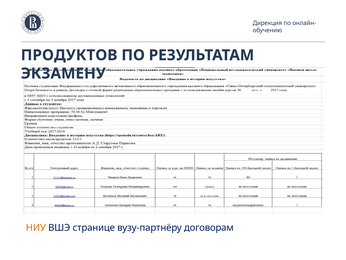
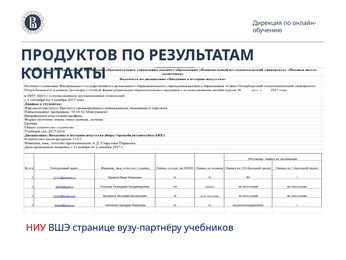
ЭКЗАМЕНУ: ЭКЗАМЕНУ -> КОНТАКТЫ (63, 73)
НИУ colour: orange -> red (36, 227)
договорам: договорам -> учебников (209, 227)
